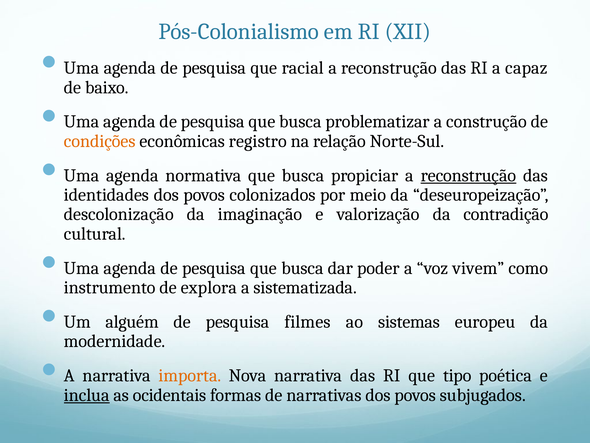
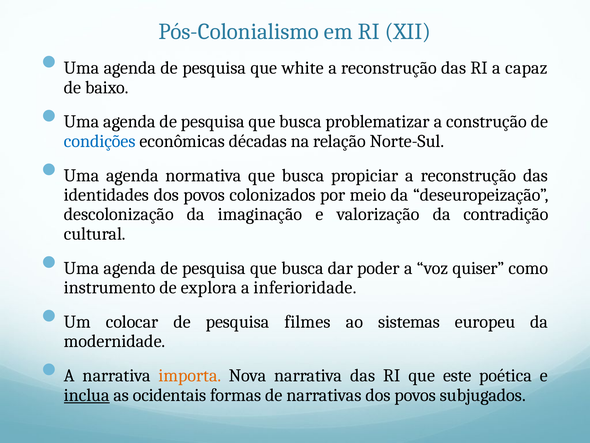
racial: racial -> white (303, 68)
condições colour: orange -> blue (100, 141)
registro: registro -> décadas (258, 141)
reconstrução underline: present -> none (469, 175)
vivem: vivem -> quiser (478, 268)
sistematizada: sistematizada -> inferioridade (305, 287)
alguém: alguém -> colocar (132, 321)
tipo: tipo -> este (457, 375)
